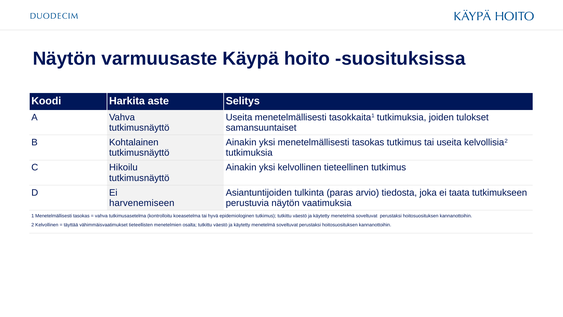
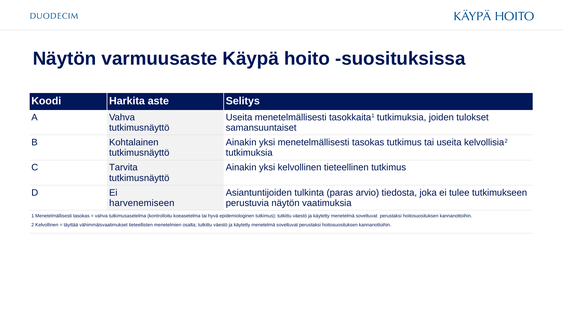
Hikoilu: Hikoilu -> Tarvita (123, 167)
taata: taata -> tulee (459, 192)
